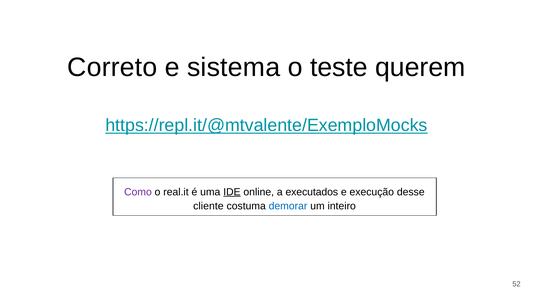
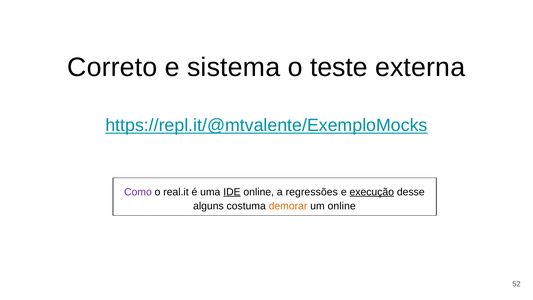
querem: querem -> externa (420, 67)
executados: executados -> regressões (312, 192)
execução underline: none -> present (372, 192)
cliente: cliente -> alguns (208, 206)
demorar colour: blue -> orange (288, 206)
um inteiro: inteiro -> online (342, 206)
